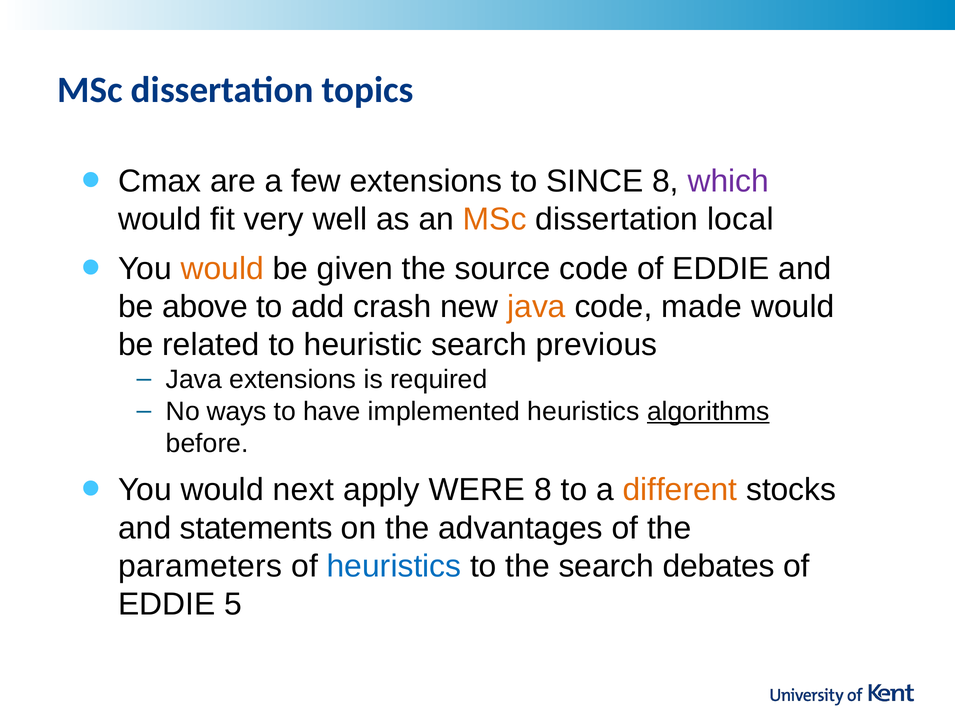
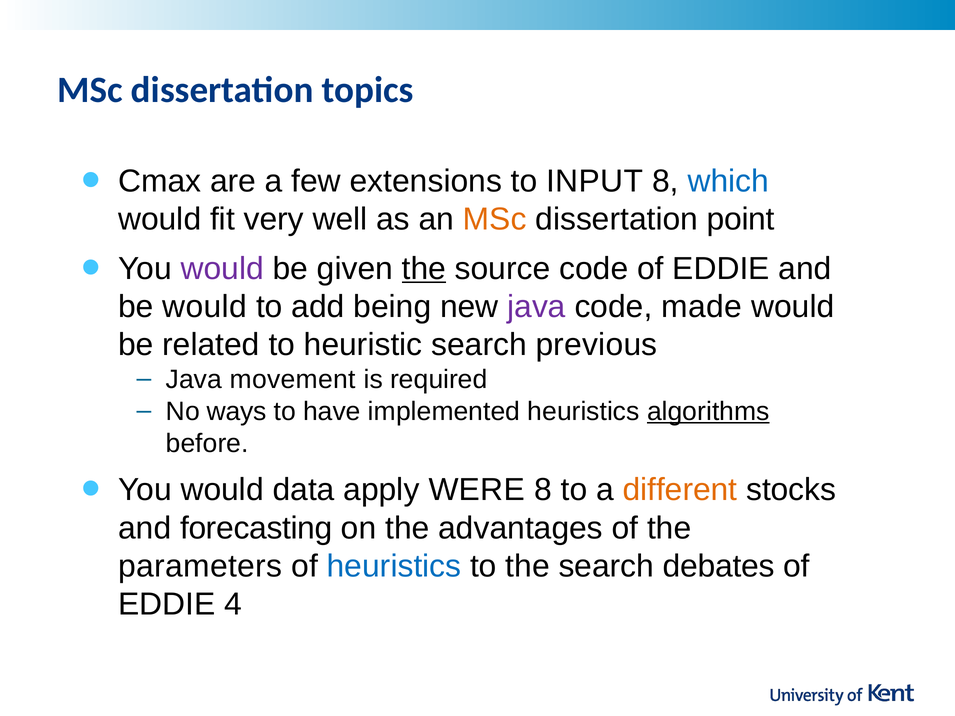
SINCE: SINCE -> INPUT (595, 181)
which colour: purple -> blue (728, 181)
local: local -> point (741, 219)
would colour: orange -> purple (222, 269)
the underline: none -> present (424, 269)
be above: above -> would (205, 307)
crash: crash -> being (392, 307)
java colour: orange -> purple (536, 307)
Java extensions: extensions -> movement (293, 380)
next: next -> data (304, 490)
statements: statements -> forecasting (256, 528)
5: 5 -> 4 (233, 605)
